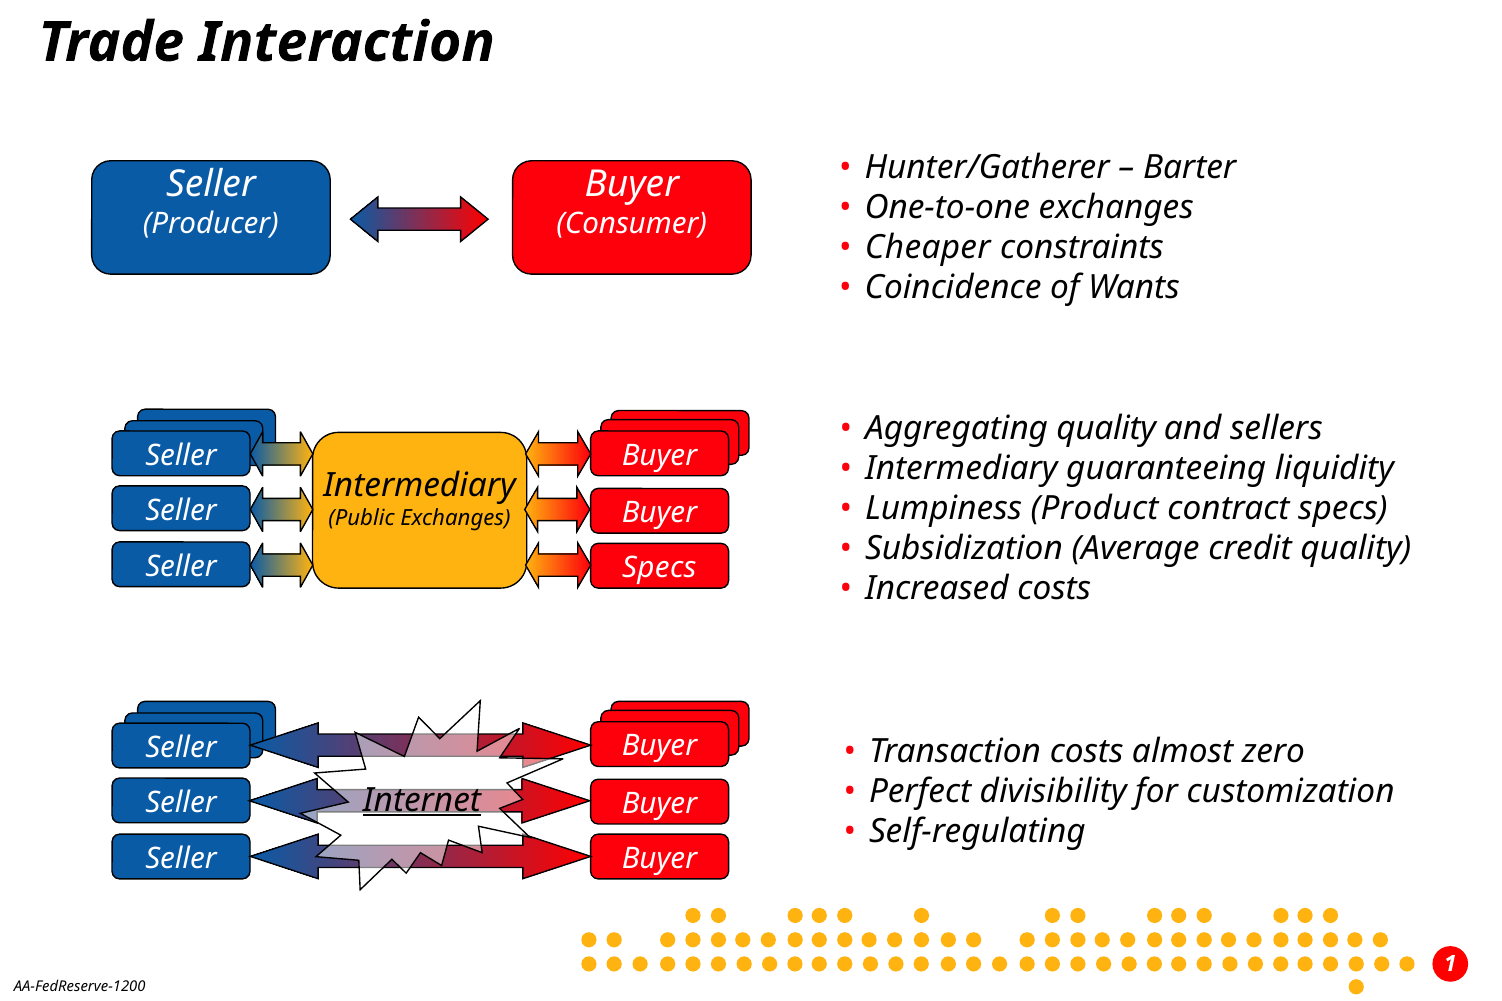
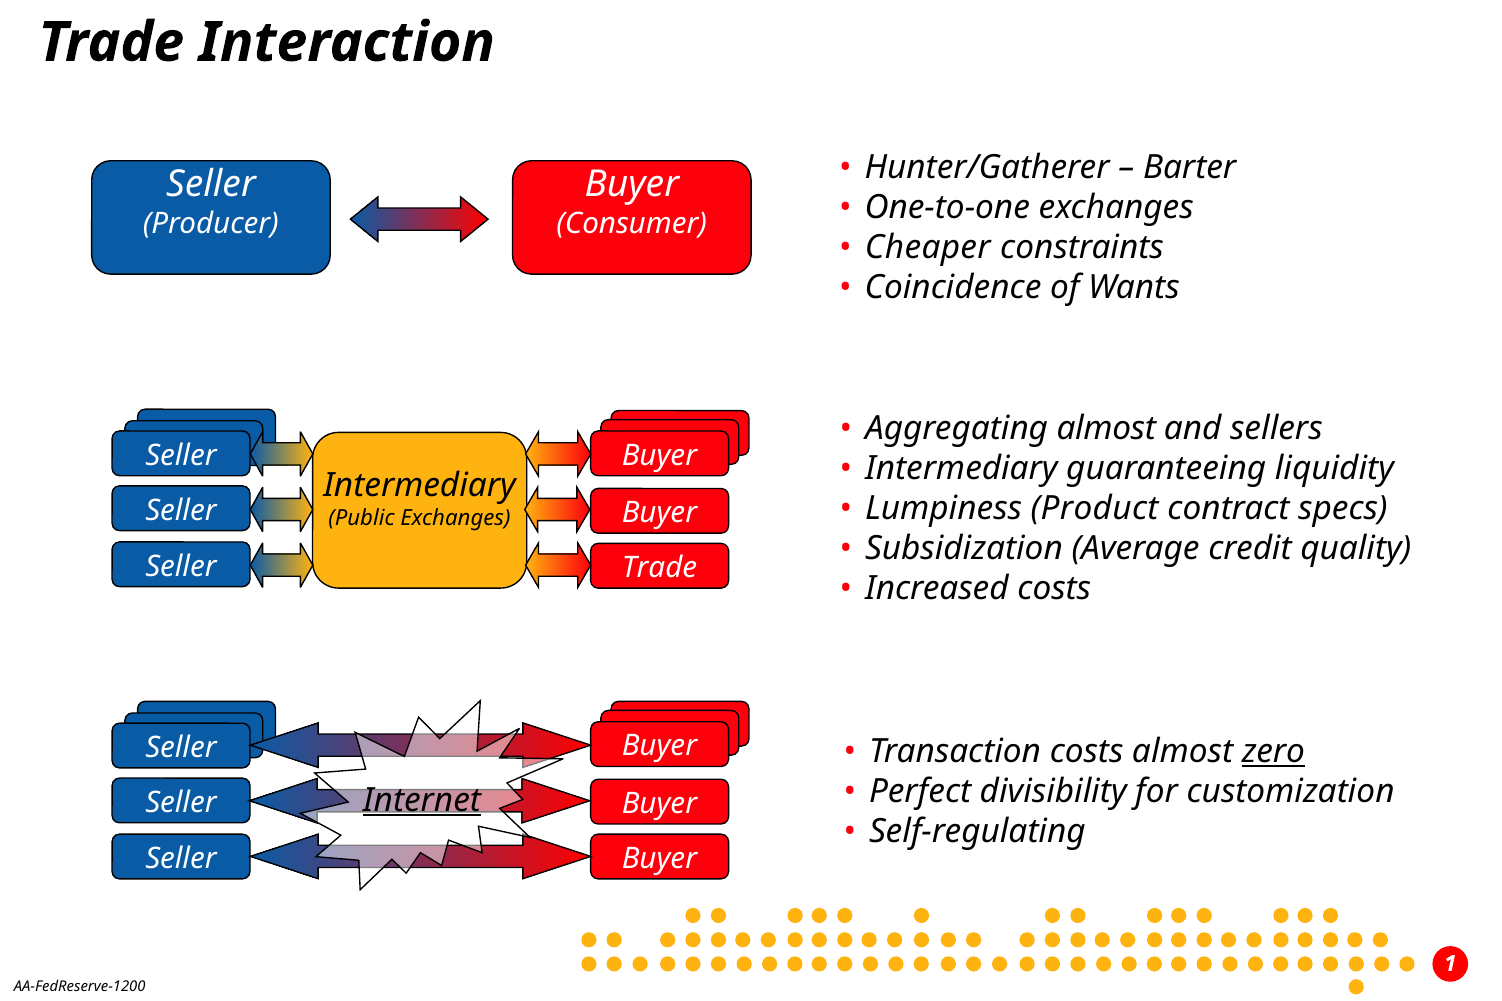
Aggregating quality: quality -> almost (1106, 429)
Specs: Specs -> Trade (660, 568)
zero underline: none -> present (1273, 752)
